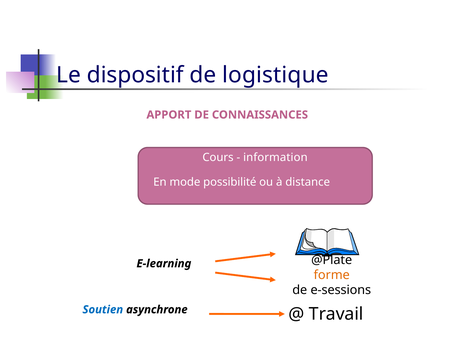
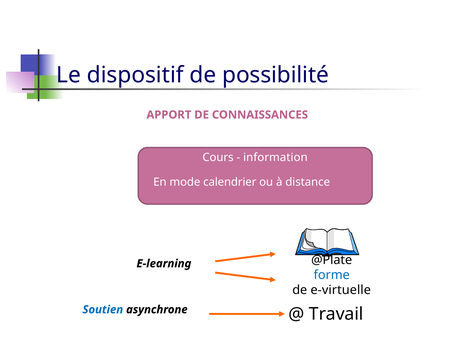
logistique: logistique -> possibilité (276, 75)
possibilité: possibilité -> calendrier (230, 182)
forme colour: orange -> blue (332, 275)
e-sessions: e-sessions -> e-virtuelle (341, 291)
